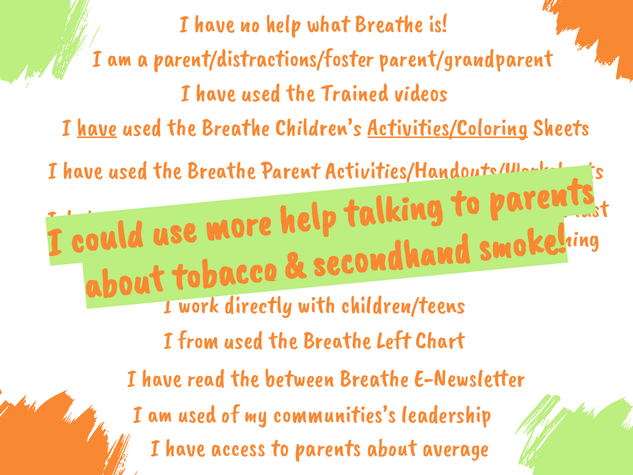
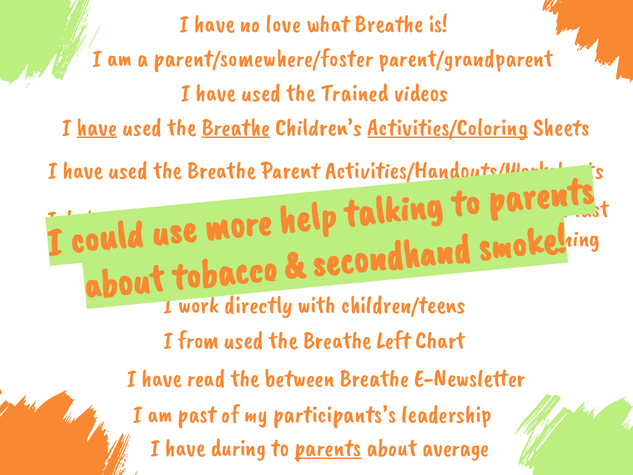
no help: help -> love (283, 24)
parent/distractions/foster: parent/distractions/foster -> parent/somewhere/foster (263, 58)
Breathe underline: none -> present (236, 127)
am used: used -> past (197, 414)
communities’s: communities’s -> participants’s (335, 414)
access: access -> during (238, 447)
parents underline: none -> present (328, 447)
